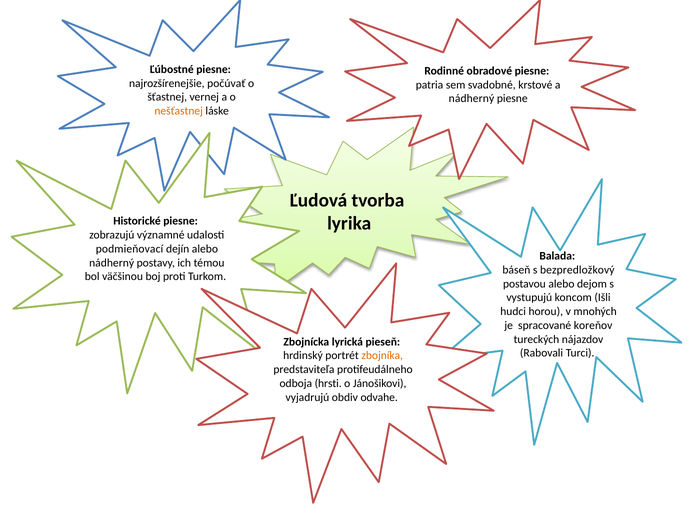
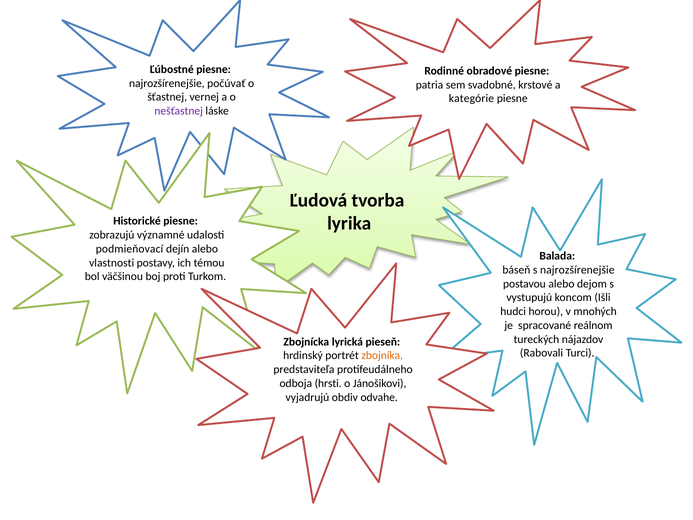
nádherný: nádherný -> kategórie (471, 99)
nešťastnej colour: orange -> purple (179, 111)
nádherný: nádherný -> vlastnosti (112, 263)
s bezpredložkový: bezpredložkový -> najrozšírenejšie (577, 270)
koreňov: koreňov -> reálnom (593, 325)
